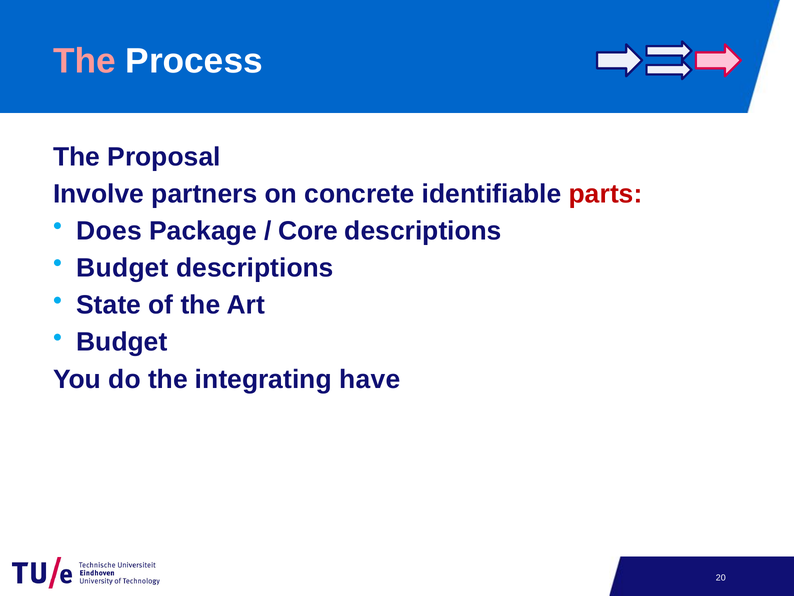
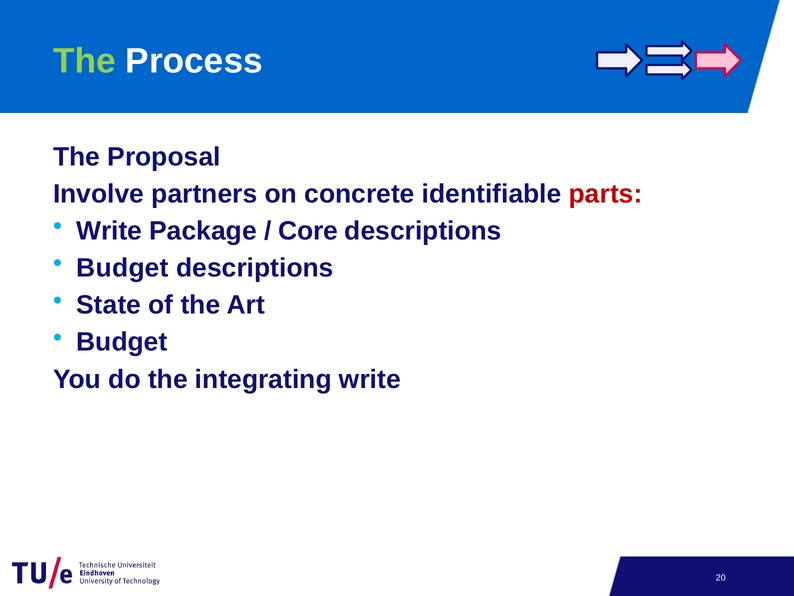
The colour: pink -> light green (84, 61)
Does: Does -> Write (109, 231)
integrating have: have -> write (370, 379)
